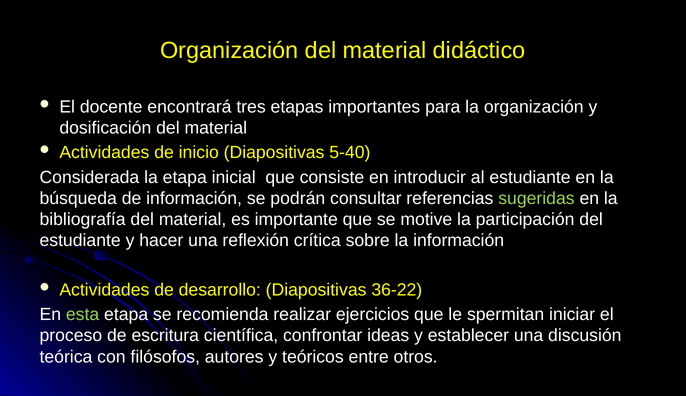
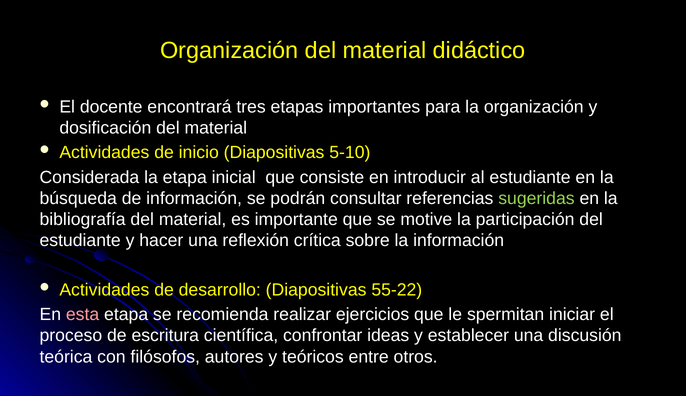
5-40: 5-40 -> 5-10 (350, 153)
36-22: 36-22 -> 55-22 (397, 290)
esta colour: light green -> pink (83, 315)
